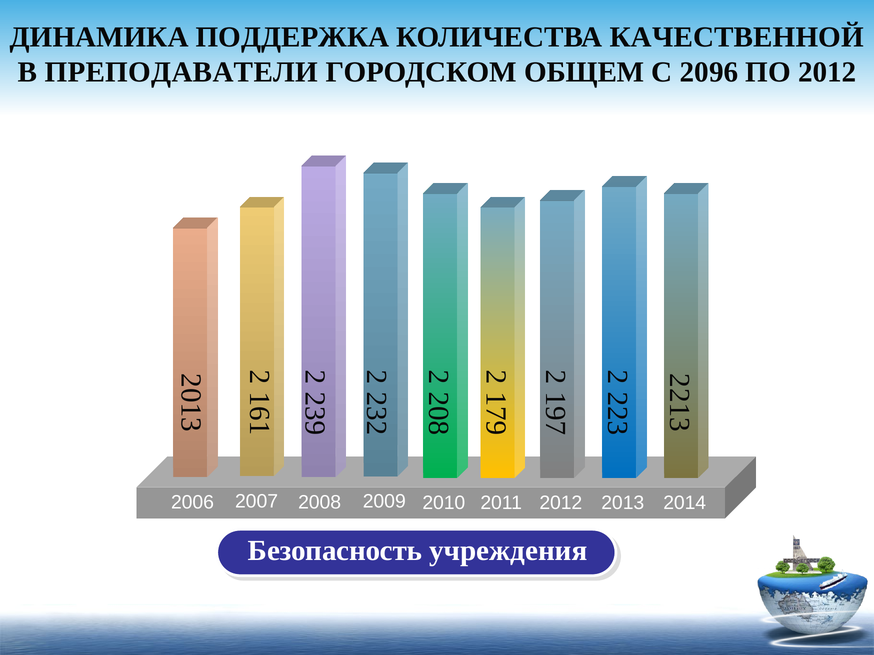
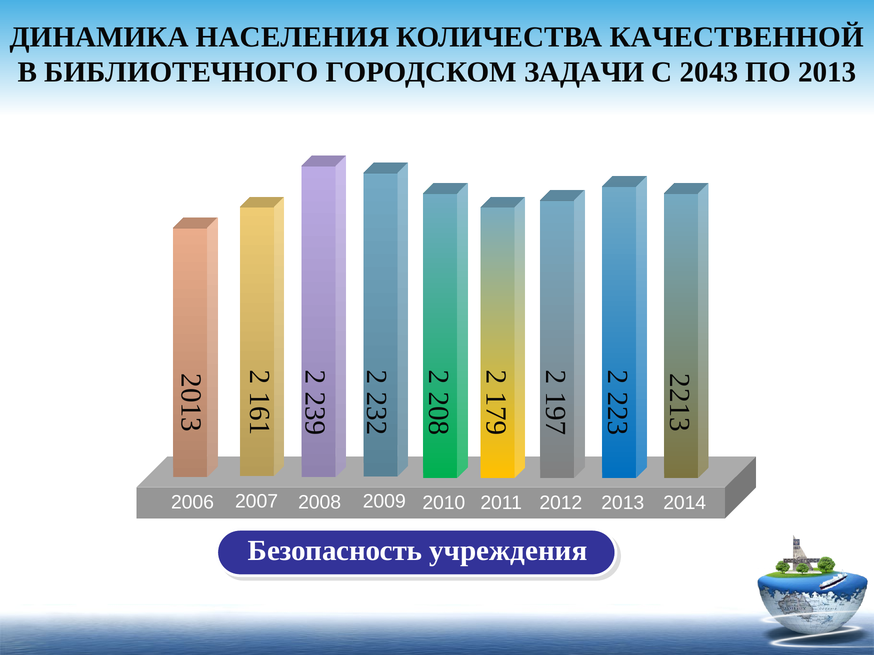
ПОДДЕРЖКА: ПОДДЕРЖКА -> НАСЕЛЕНИЯ (292, 37)
ПРЕПОДАВАТЕЛИ: ПРЕПОДАВАТЕЛИ -> БИБЛИОТЕЧНОГО (181, 72)
ОБЩЕМ: ОБЩЕМ -> ЗАДАЧИ (584, 72)
2096: 2096 -> 2043 (709, 72)
ПО 2012: 2012 -> 2013 (827, 72)
